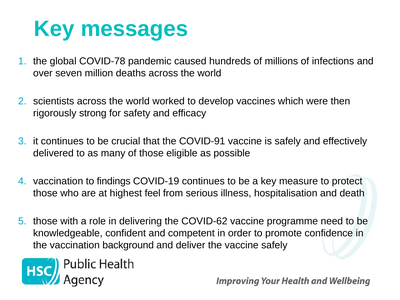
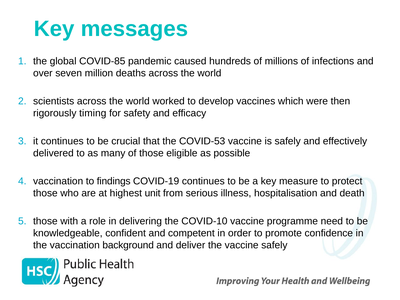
COVID-78: COVID-78 -> COVID-85 (102, 61)
strong: strong -> timing (93, 113)
COVID-91: COVID-91 -> COVID-53 (202, 141)
feel: feel -> unit (153, 193)
COVID-62: COVID-62 -> COVID-10 (204, 221)
